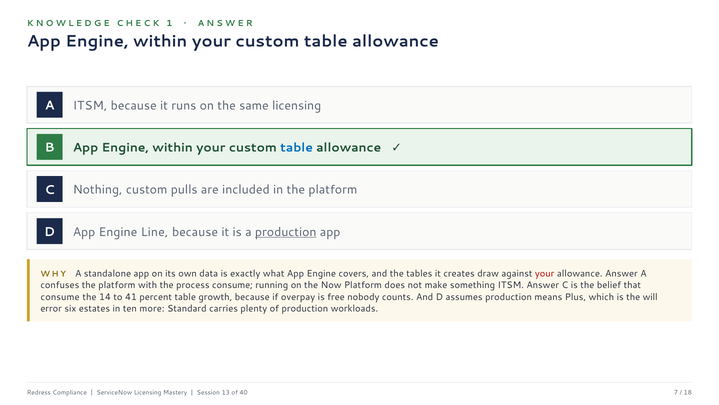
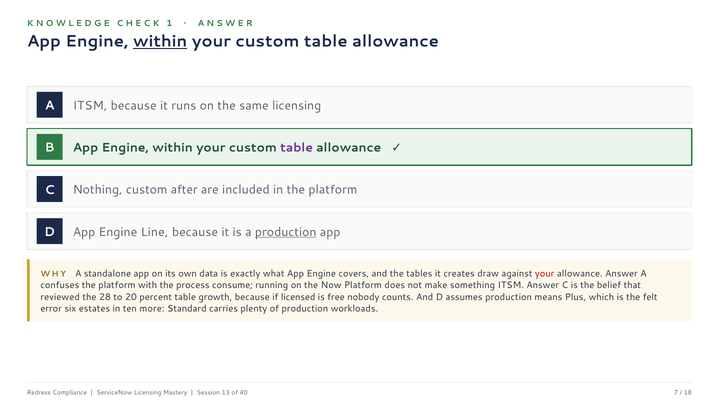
within underline: none -> present (160, 41)
table colour: blue -> purple (297, 148)
pulls: pulls -> after (184, 190)
consume: consume -> reviewed (60, 297)
14: 14 -> 28 (105, 297)
41: 41 -> 20 (131, 297)
overpay: overpay -> licensed (298, 297)
will: will -> felt (650, 297)
